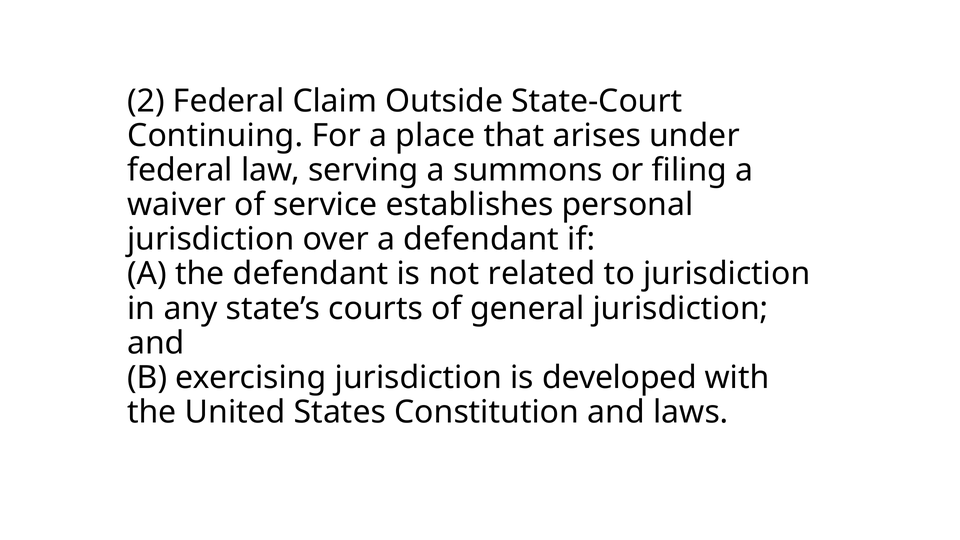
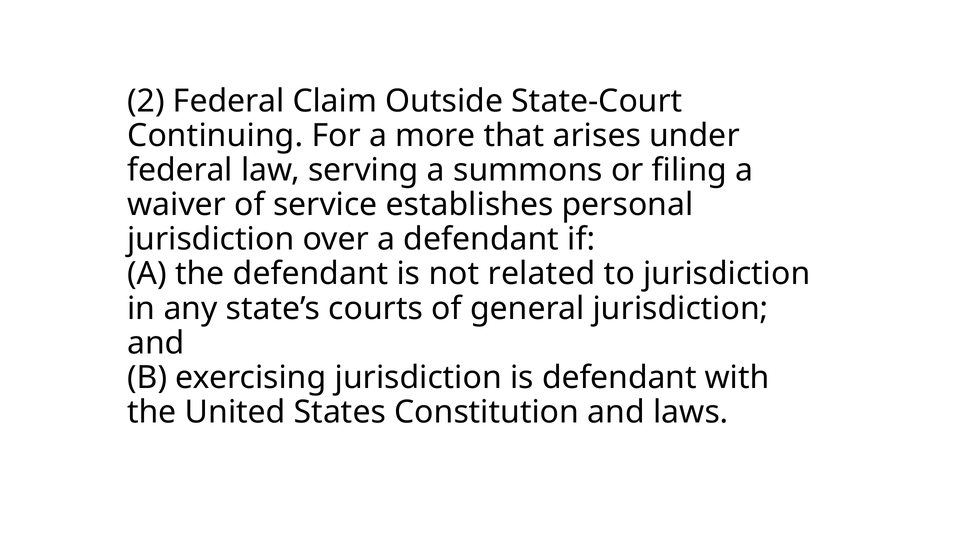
place: place -> more (435, 136)
is developed: developed -> defendant (619, 378)
